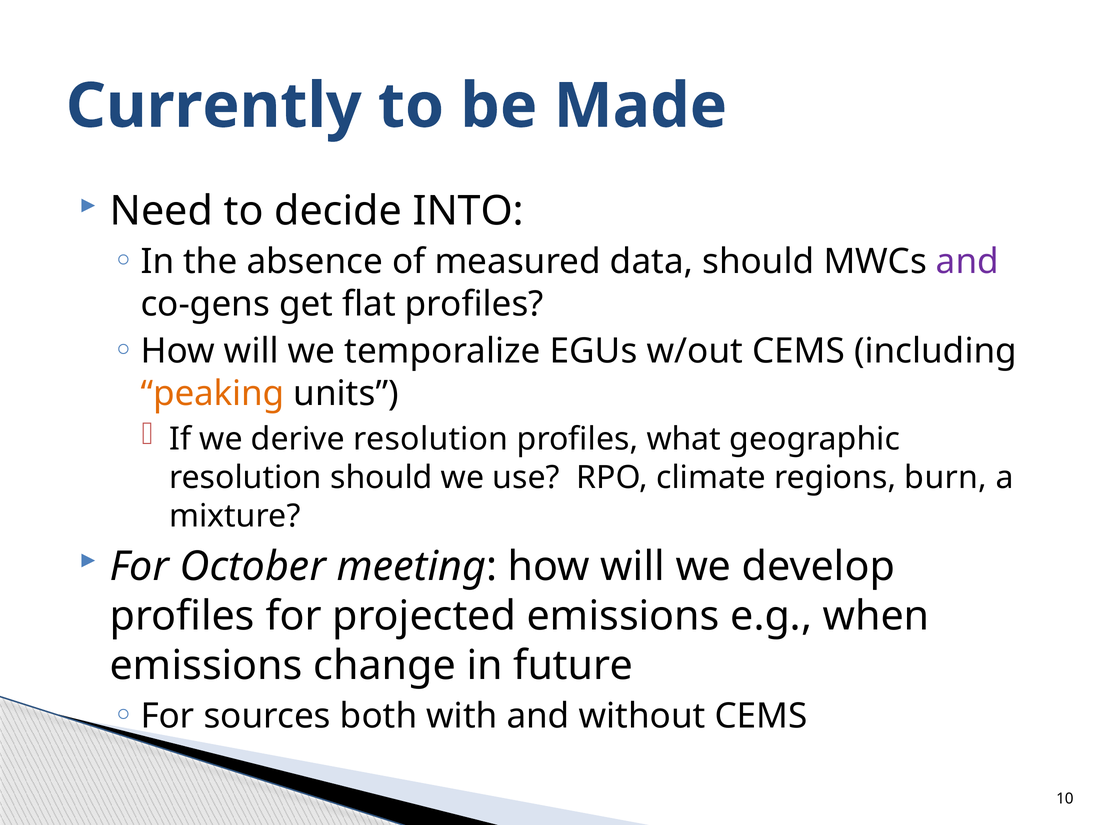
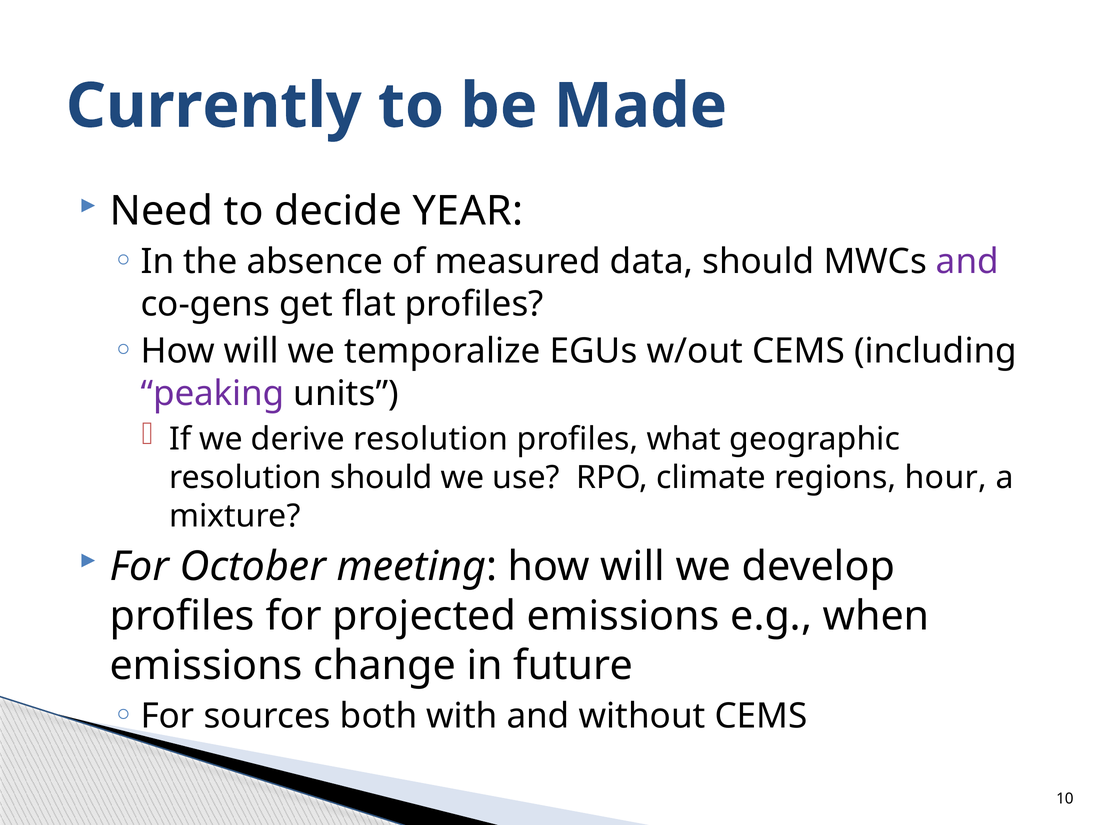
INTO: INTO -> YEAR (468, 211)
peaking colour: orange -> purple (213, 393)
burn: burn -> hour (946, 477)
